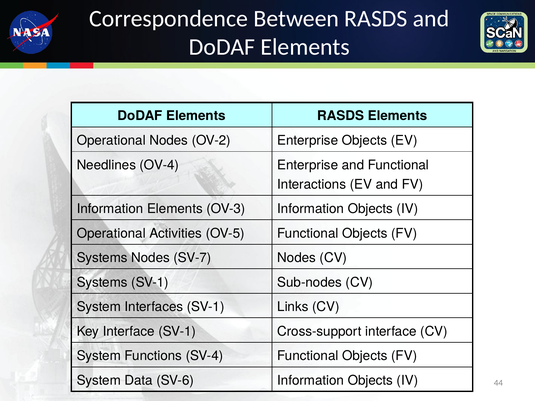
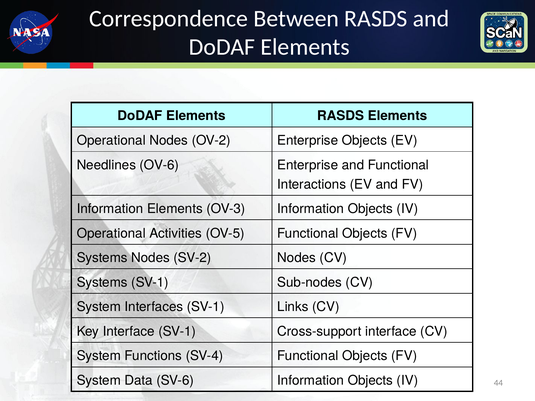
OV-4: OV-4 -> OV-6 (159, 165)
SV-7: SV-7 -> SV-2 (192, 258)
